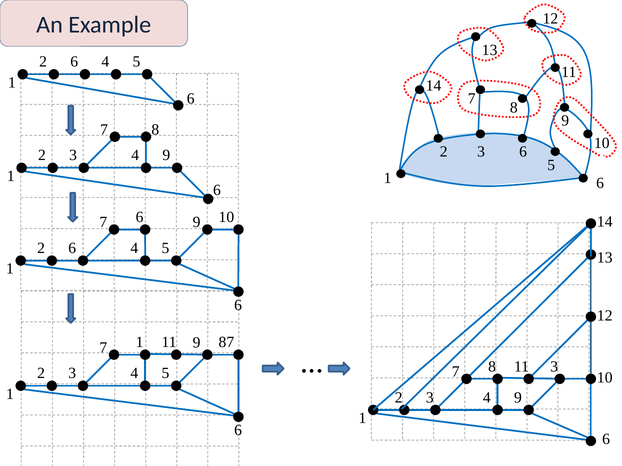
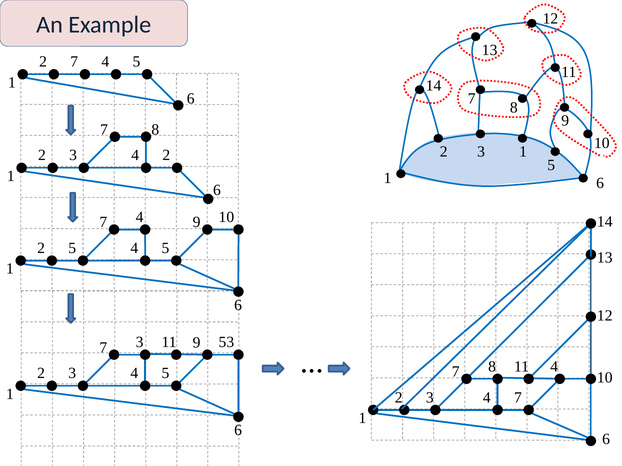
6: 6 -> 7 (74, 62)
3 6: 6 -> 1 (523, 152)
3 9: 9 -> 2 (166, 156)
6: 6 -> 4 (140, 217)
6: 6 -> 5 (72, 248)
7 1: 1 -> 3 (140, 343)
87: 87 -> 53 (226, 343)
3: 3 -> 4 (554, 367)
4 9: 9 -> 7 (518, 398)
